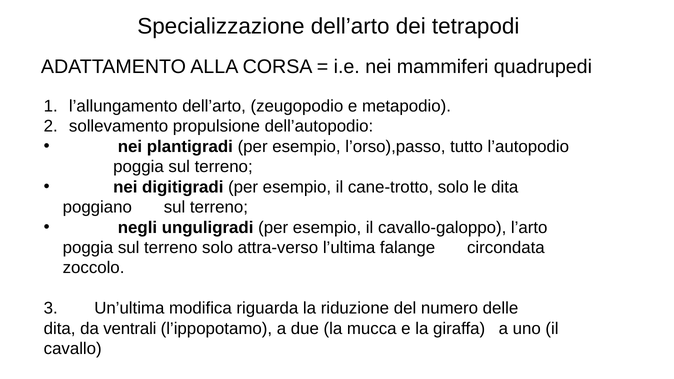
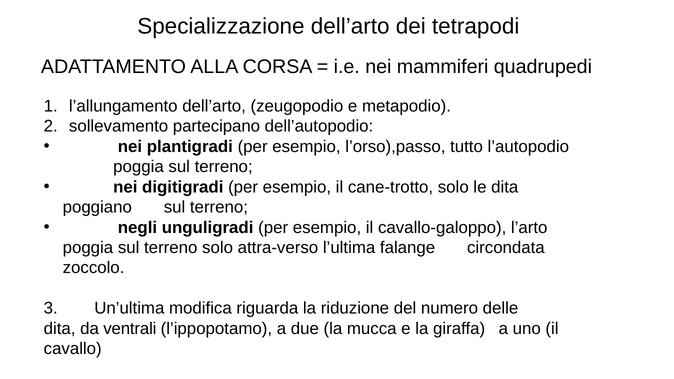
propulsione: propulsione -> partecipano (216, 126)
